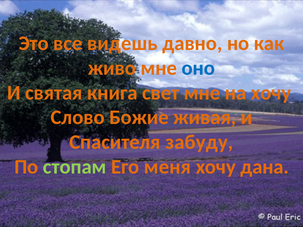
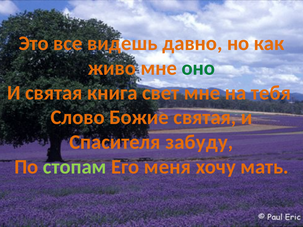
оно colour: blue -> green (198, 68)
на хочу: хочу -> тебя (271, 93)
Божие живая: живая -> святая (205, 118)
дана: дана -> мать (265, 167)
